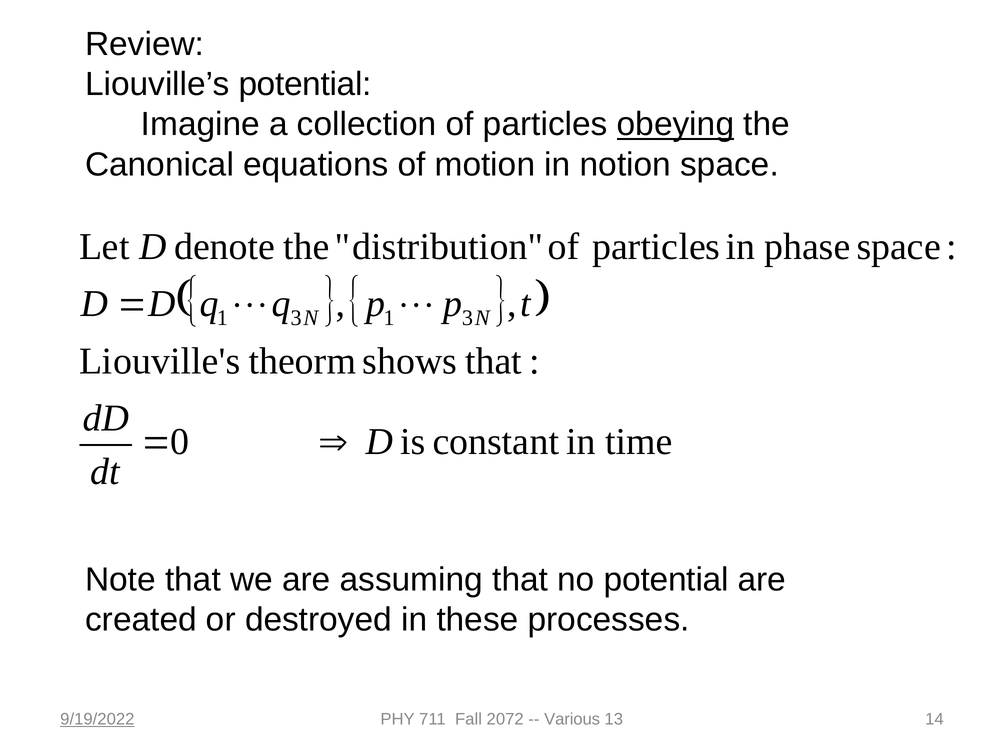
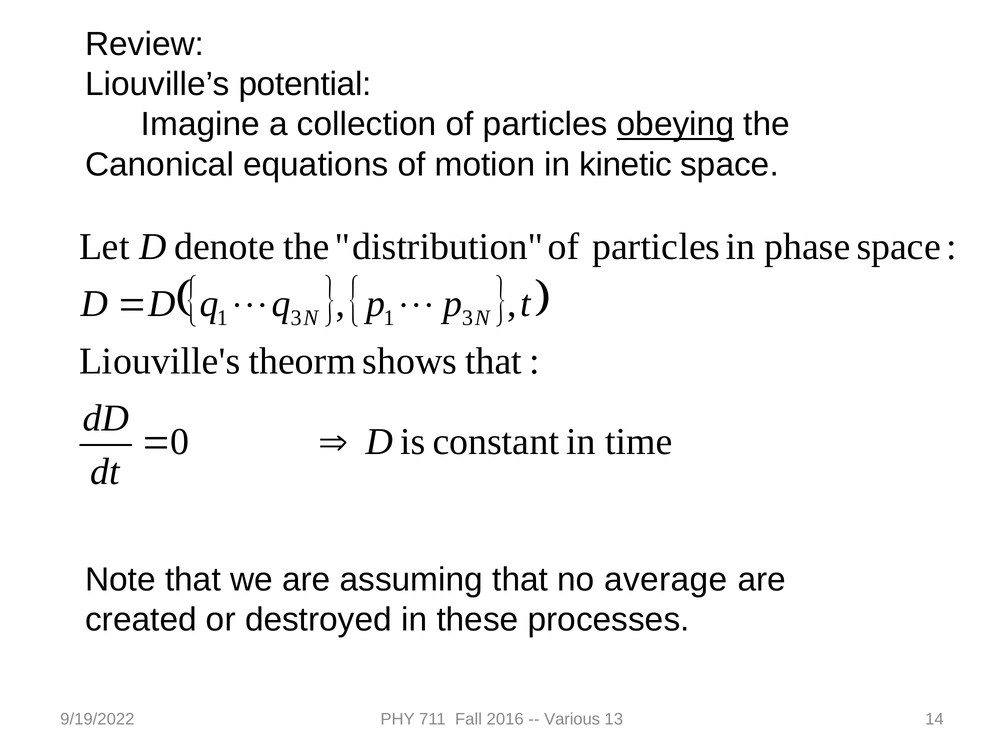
notion: notion -> kinetic (626, 165)
no potential: potential -> average (666, 580)
9/19/2022 underline: present -> none (97, 719)
2072: 2072 -> 2016 (505, 719)
